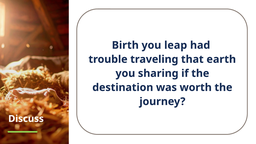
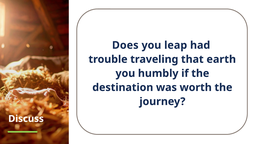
Birth: Birth -> Does (125, 45)
sharing: sharing -> humbly (158, 73)
